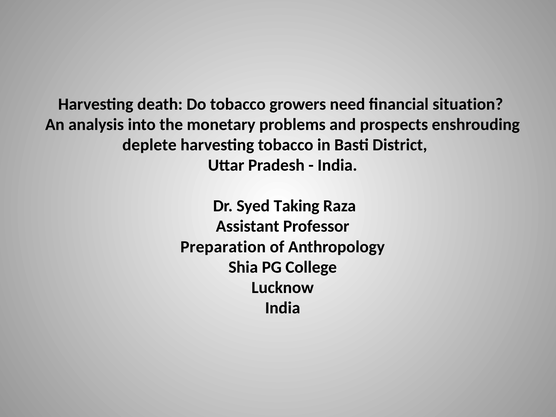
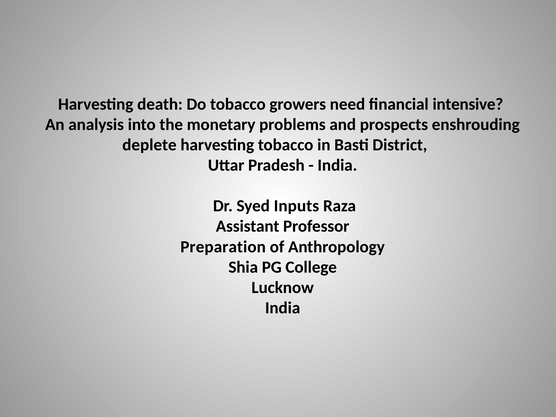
situation: situation -> intensive (468, 104)
Taking: Taking -> Inputs (296, 206)
